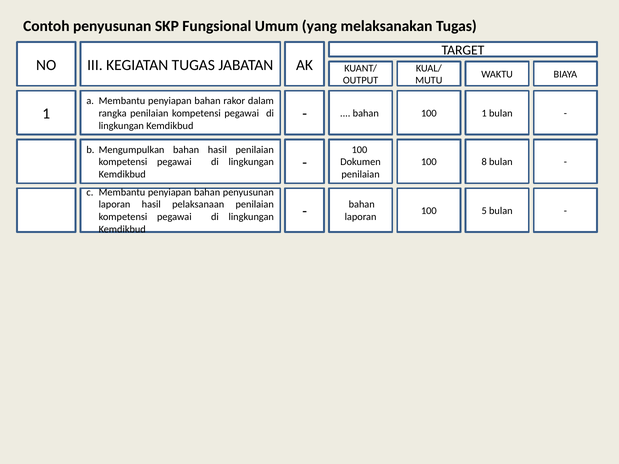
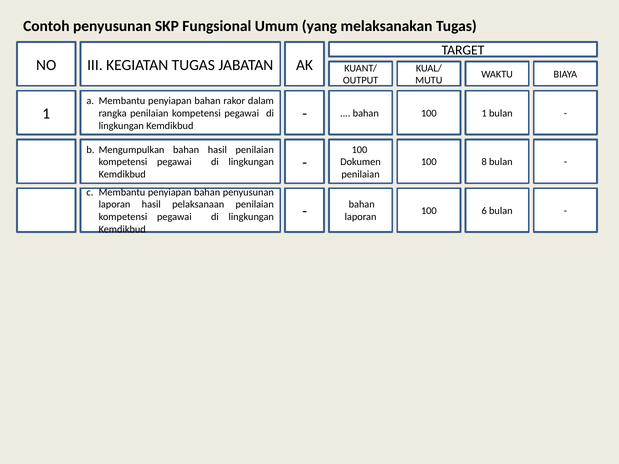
5: 5 -> 6 (484, 211)
